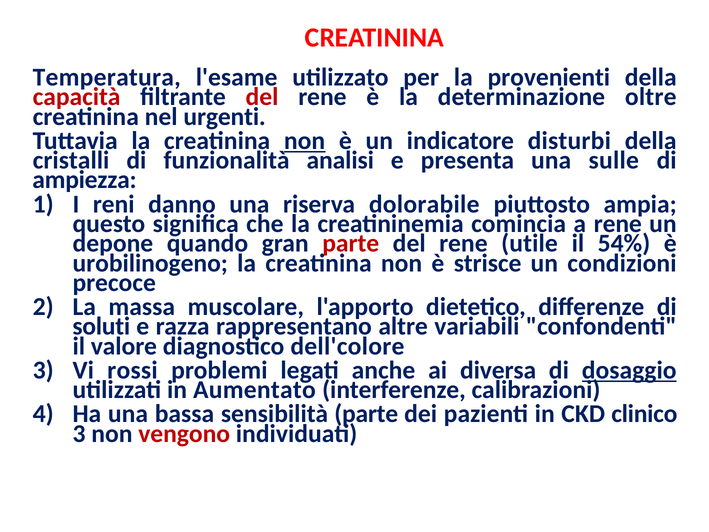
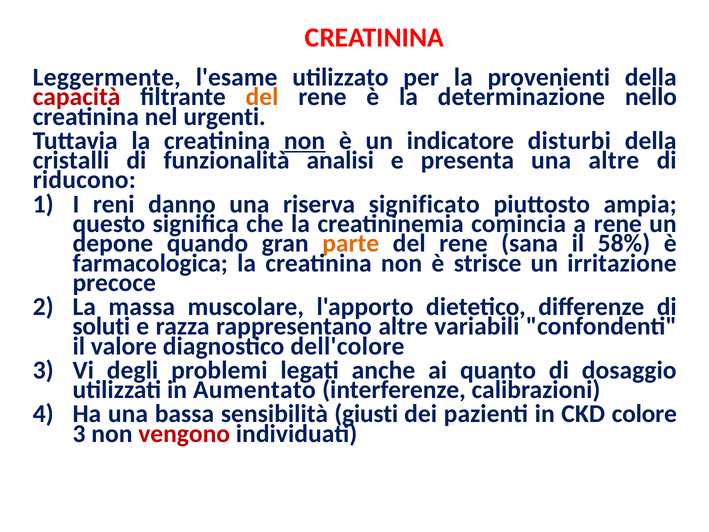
Temperatura: Temperatura -> Leggermente (107, 77)
del colour: red -> orange (262, 97)
oltre: oltre -> nello (651, 97)
una sulle: sulle -> altre (614, 160)
ampiezza: ampiezza -> riducono (84, 180)
dolorabile: dolorabile -> significato (424, 204)
parte colour: red -> orange (351, 243)
utile: utile -> sana (530, 243)
54%: 54% -> 58% (624, 243)
urobilinogeno: urobilinogeno -> farmacologica (150, 263)
condizioni: condizioni -> irritazione (622, 263)
rossi: rossi -> degli (133, 370)
diversa: diversa -> quanto (498, 370)
dosaggio underline: present -> none (629, 370)
sensibilità parte: parte -> giusti (366, 414)
clinico: clinico -> colore (644, 414)
